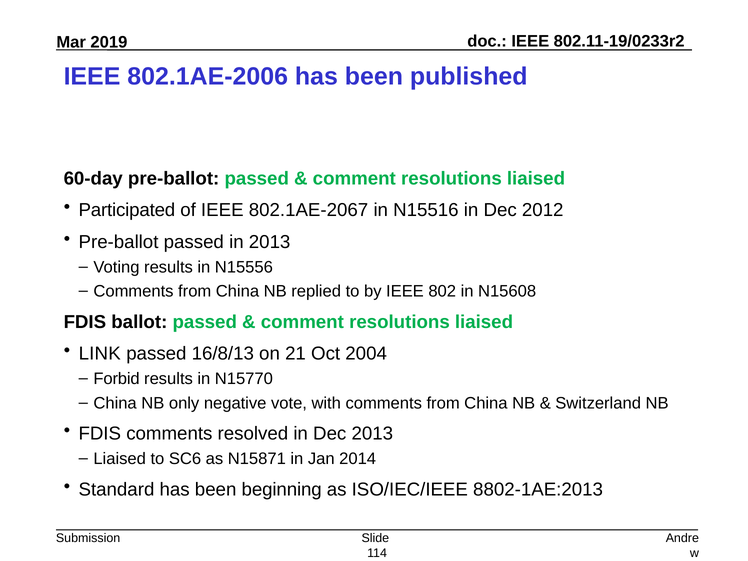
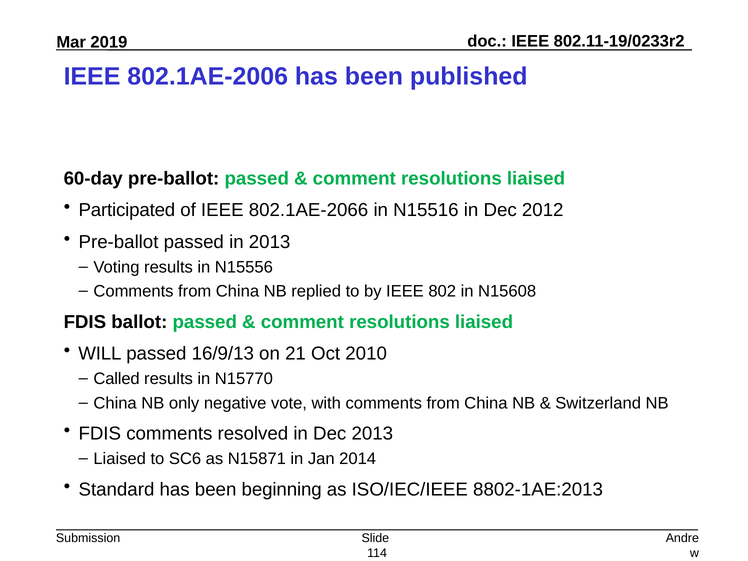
802.1AE-2067: 802.1AE-2067 -> 802.1AE-2066 (309, 210)
LINK: LINK -> WILL (100, 354)
16/8/13: 16/8/13 -> 16/9/13 (223, 354)
2004: 2004 -> 2010 (366, 354)
Forbid: Forbid -> Called (117, 379)
